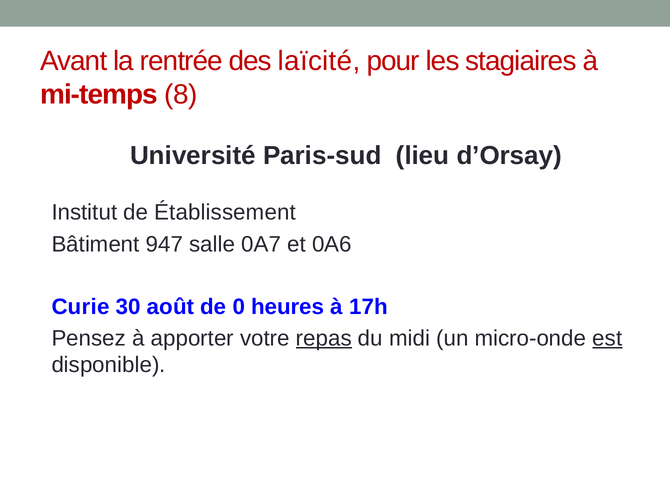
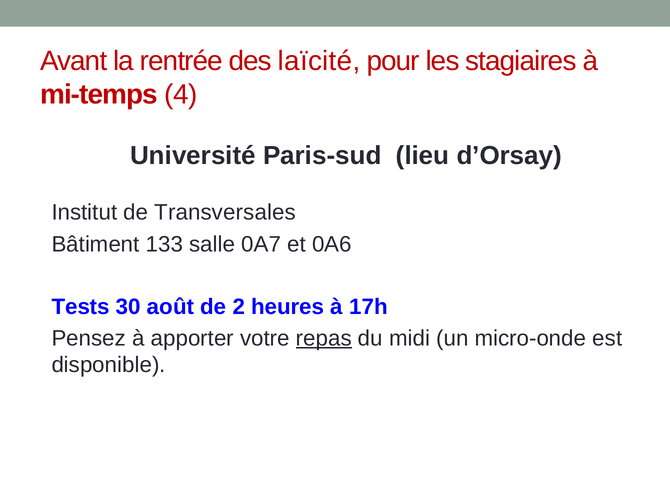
8: 8 -> 4 (181, 95)
Établissement: Établissement -> Transversales (225, 213)
947: 947 -> 133 (164, 245)
Curie: Curie -> Tests (81, 307)
0: 0 -> 2 (239, 307)
est underline: present -> none (607, 339)
